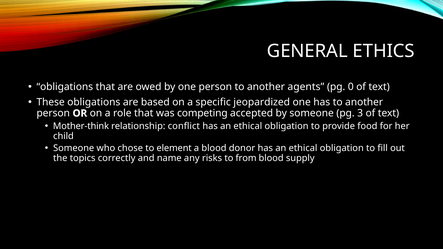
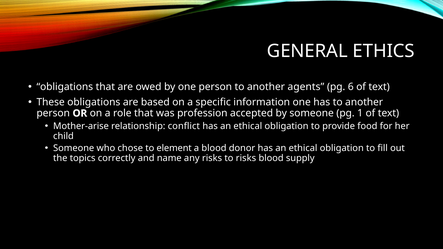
0: 0 -> 6 (351, 87)
jeopardized: jeopardized -> information (262, 102)
competing: competing -> profession (202, 113)
3: 3 -> 1 (360, 113)
Mother-think: Mother-think -> Mother-arise (81, 126)
to from: from -> risks (246, 158)
